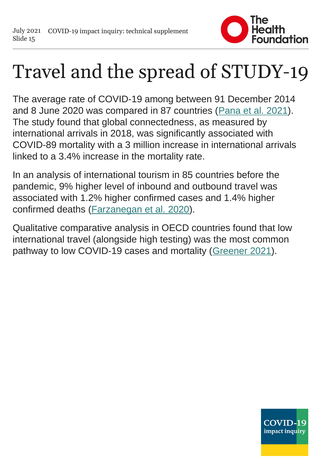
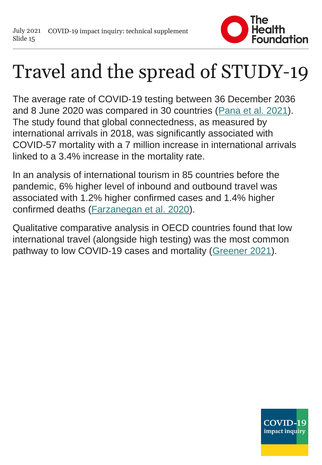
COVID-19 among: among -> testing (159, 99)
91: 91 -> 36 (220, 99)
2014: 2014 -> 2036 (285, 99)
87: 87 -> 30 (166, 111)
COVID-89: COVID-89 -> COVID-57 (35, 145)
3: 3 -> 7 (128, 145)
9%: 9% -> 6% (66, 187)
